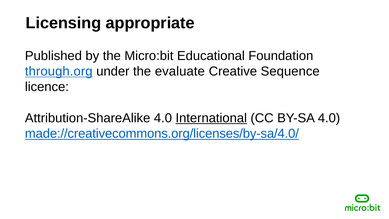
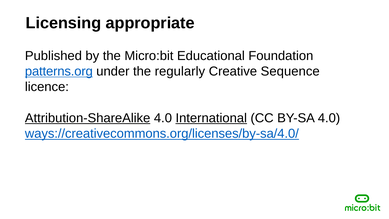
through.org: through.org -> patterns.org (59, 71)
evaluate: evaluate -> regularly (180, 71)
Attribution-ShareAlike underline: none -> present (88, 118)
made://creativecommons.org/licenses/by-sa/4.0/: made://creativecommons.org/licenses/by-sa/4.0/ -> ways://creativecommons.org/licenses/by-sa/4.0/ (162, 134)
